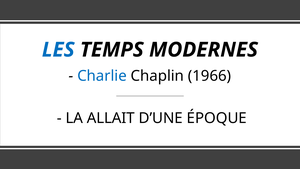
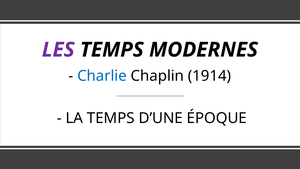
LES colour: blue -> purple (58, 50)
1966: 1966 -> 1914 (210, 76)
LA ALLAIT: ALLAIT -> TEMPS (111, 118)
